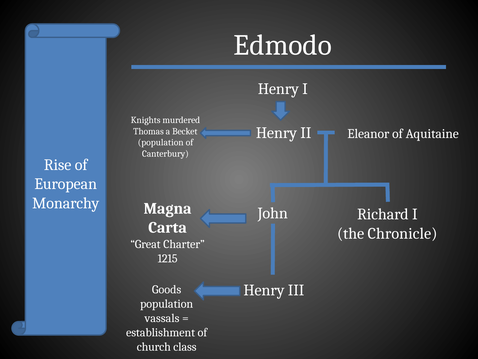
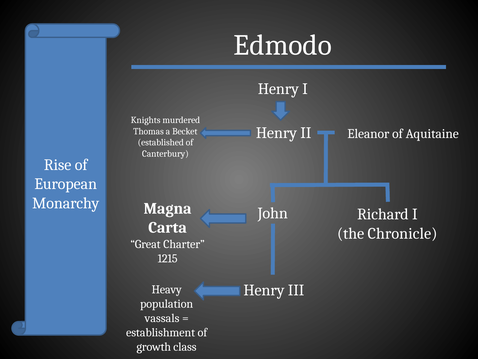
population: population -> established (161, 142)
Goods: Goods -> Heavy (167, 289)
church: church -> growth (154, 346)
